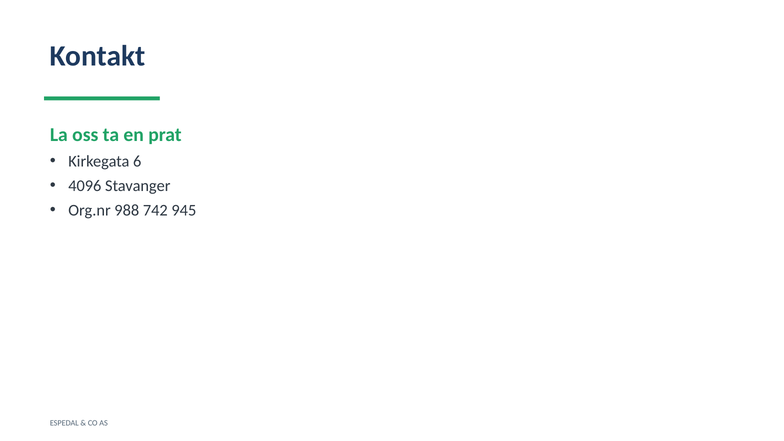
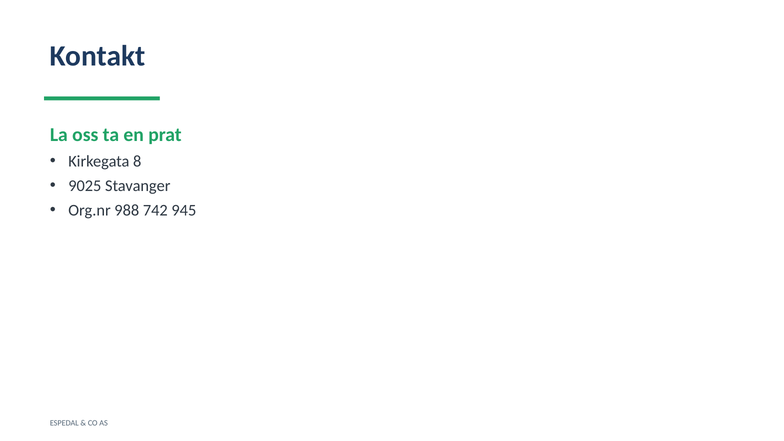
6: 6 -> 8 (137, 161)
4096: 4096 -> 9025 (85, 186)
